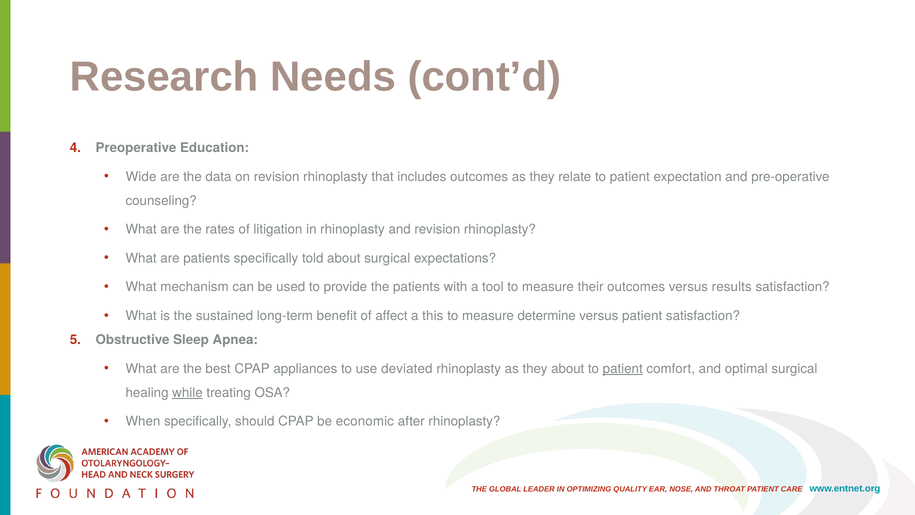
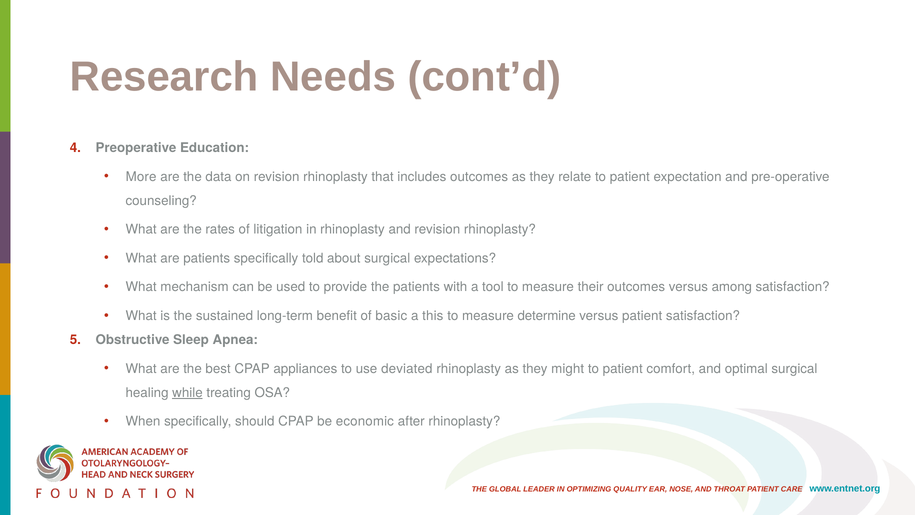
Wide: Wide -> More (141, 177)
results: results -> among (732, 287)
affect: affect -> basic (391, 316)
they about: about -> might (568, 368)
patient underline: present -> none (623, 368)
